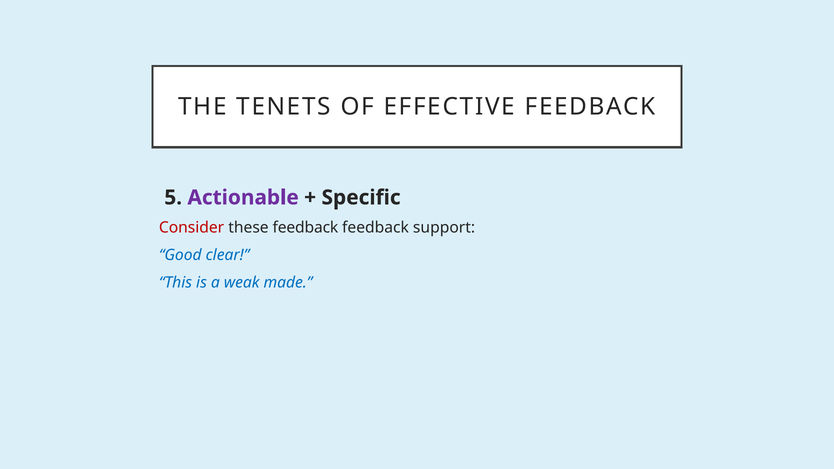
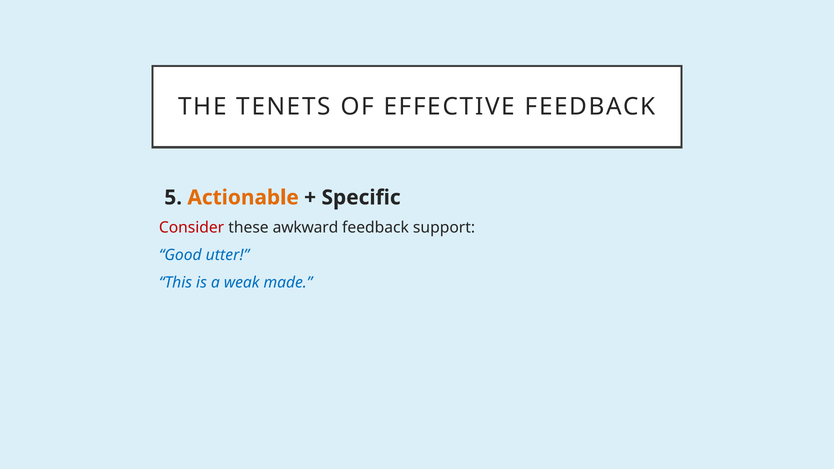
Actionable colour: purple -> orange (243, 198)
these feedback: feedback -> awkward (305, 228)
clear: clear -> utter (227, 255)
